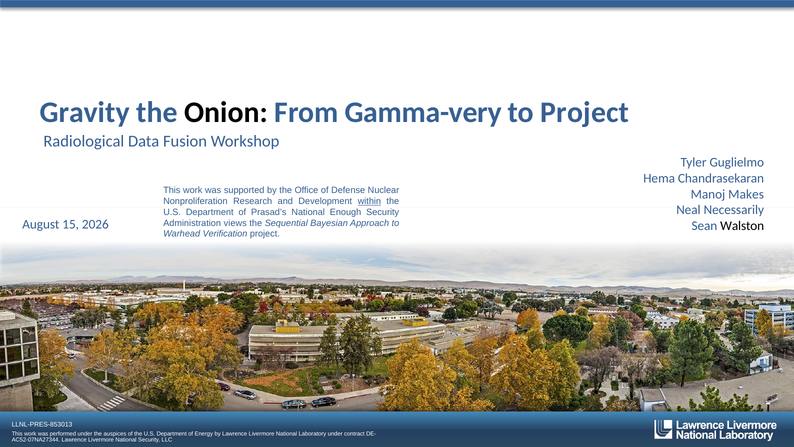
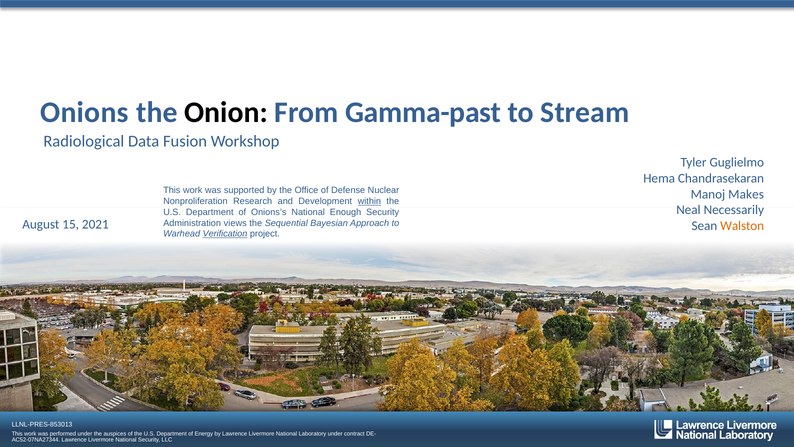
Gravity: Gravity -> Onions (85, 112)
Gamma-very: Gamma-very -> Gamma-past (423, 112)
to Project: Project -> Stream (585, 112)
Prasad’s: Prasad’s -> Onions’s (269, 212)
2026: 2026 -> 2021 (95, 224)
Walston colour: black -> orange (742, 226)
Verification underline: none -> present (225, 234)
